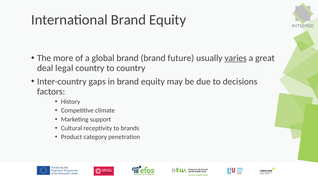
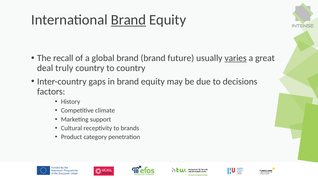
Brand underline: none -> present (128, 20)
more: more -> recall (63, 58)
legal: legal -> truly (64, 68)
